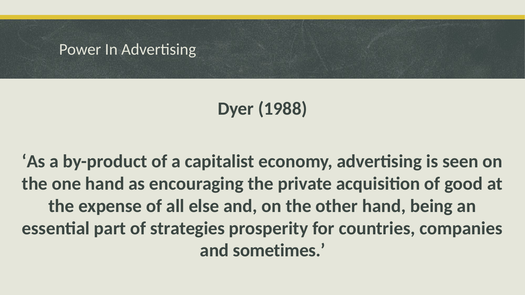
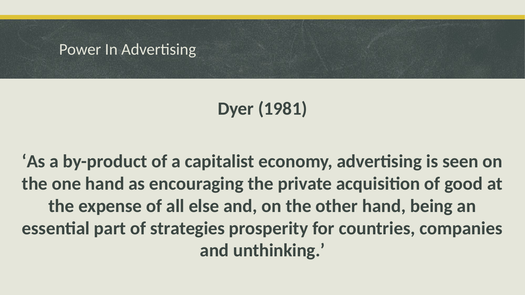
1988: 1988 -> 1981 (283, 109)
sometimes: sometimes -> unthinking (279, 251)
